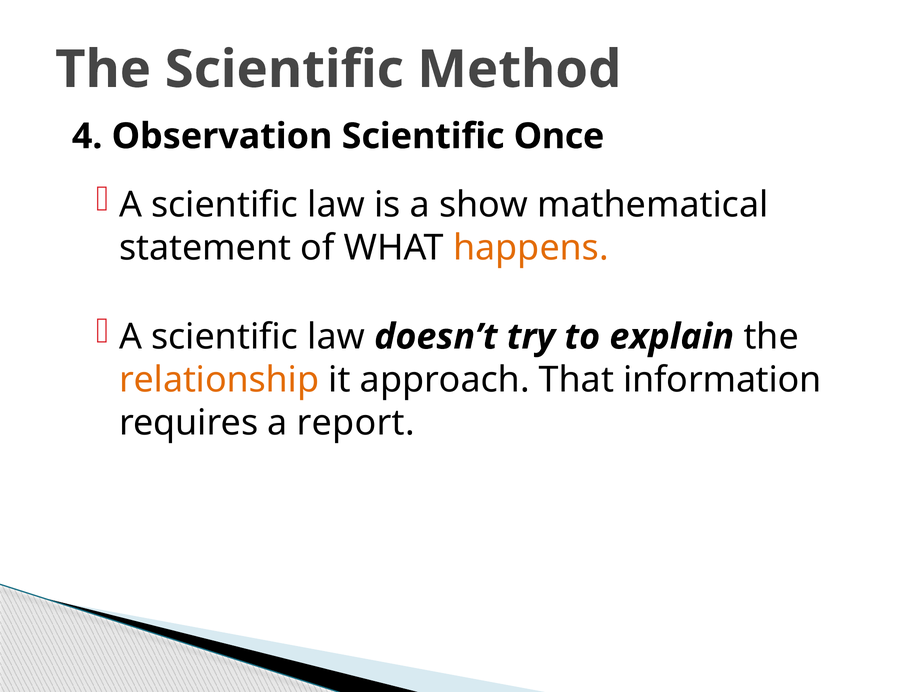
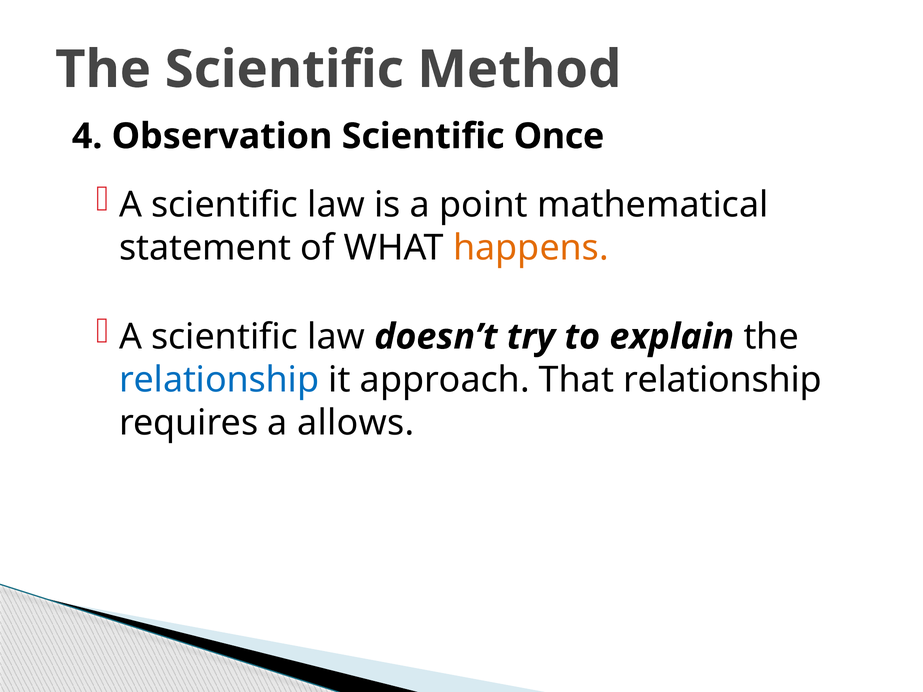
show: show -> point (484, 205)
relationship colour: orange -> blue (219, 380)
That information: information -> relationship (722, 380)
report: report -> allows (356, 423)
